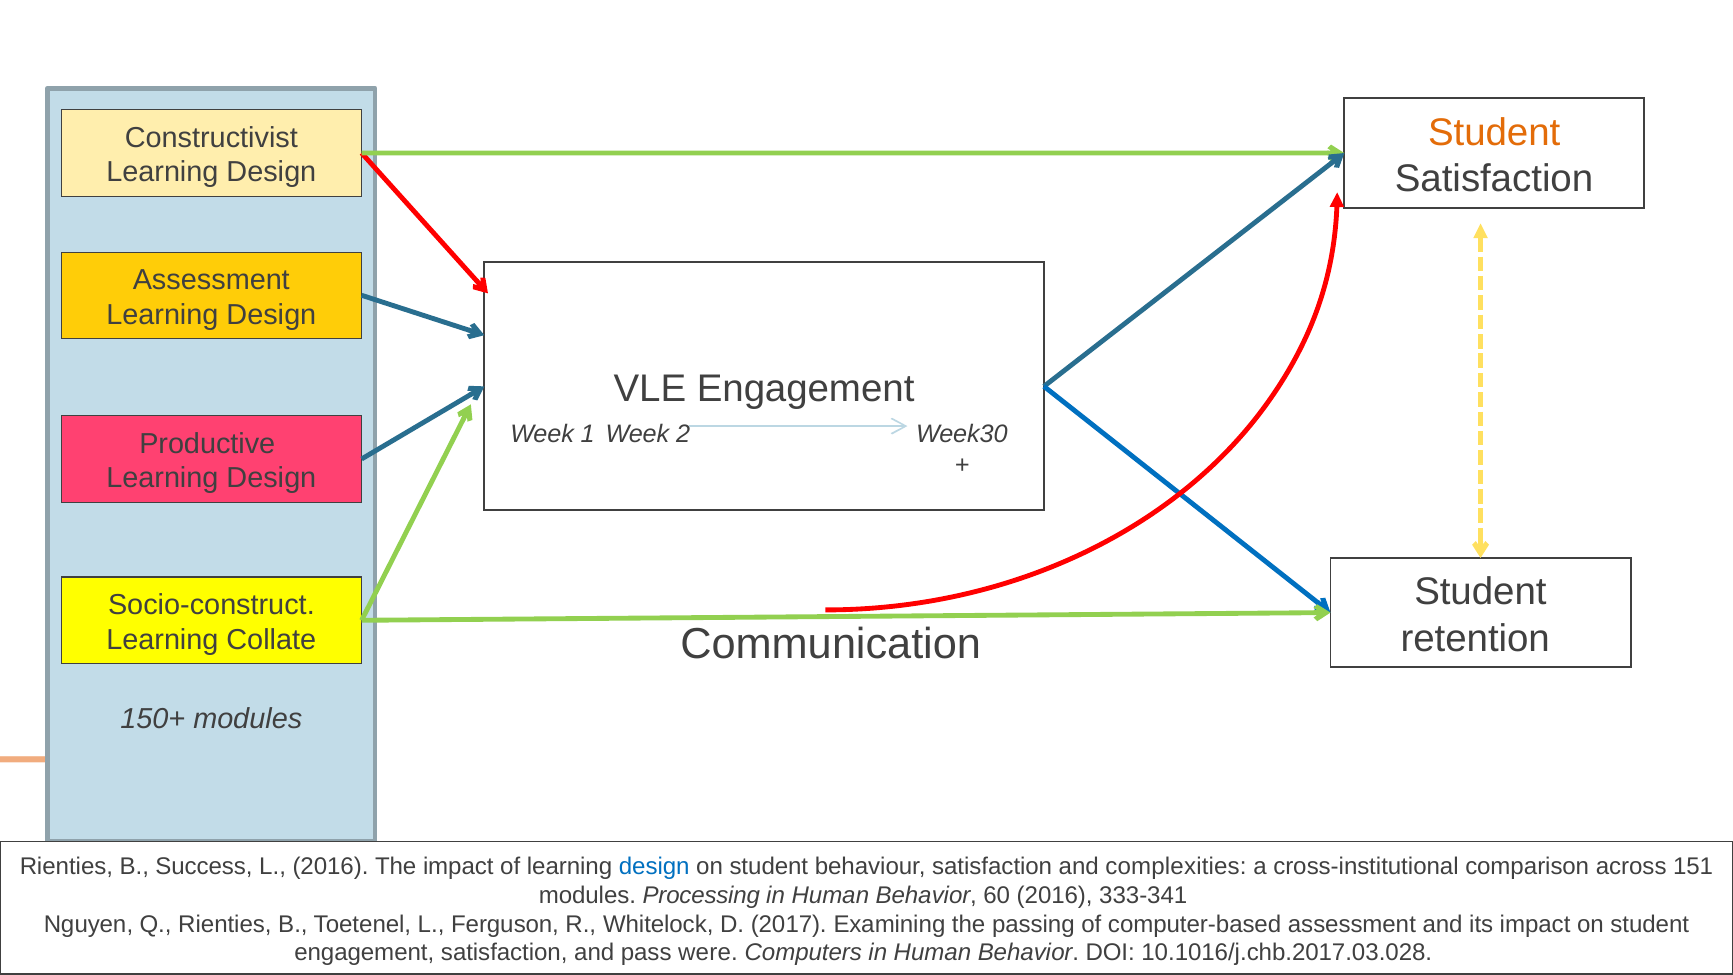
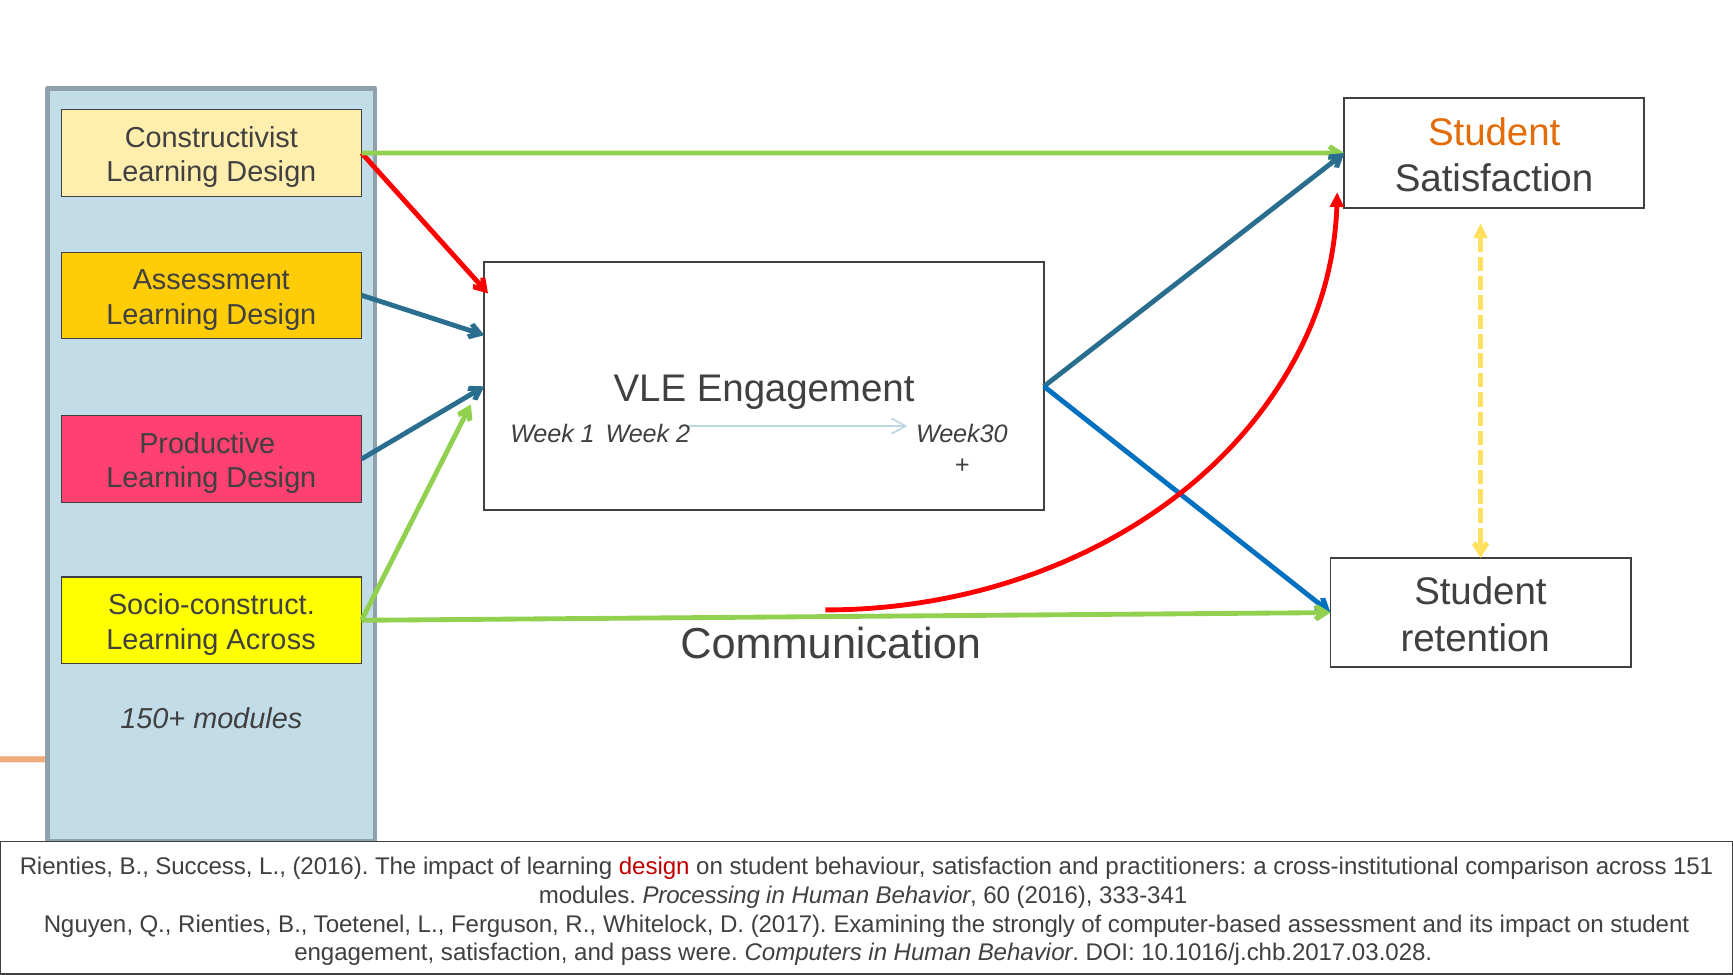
Learning Collate: Collate -> Across (271, 640)
design colour: blue -> red (654, 866)
complexities: complexities -> practitioners (1176, 866)
passing: passing -> strongly (1033, 924)
